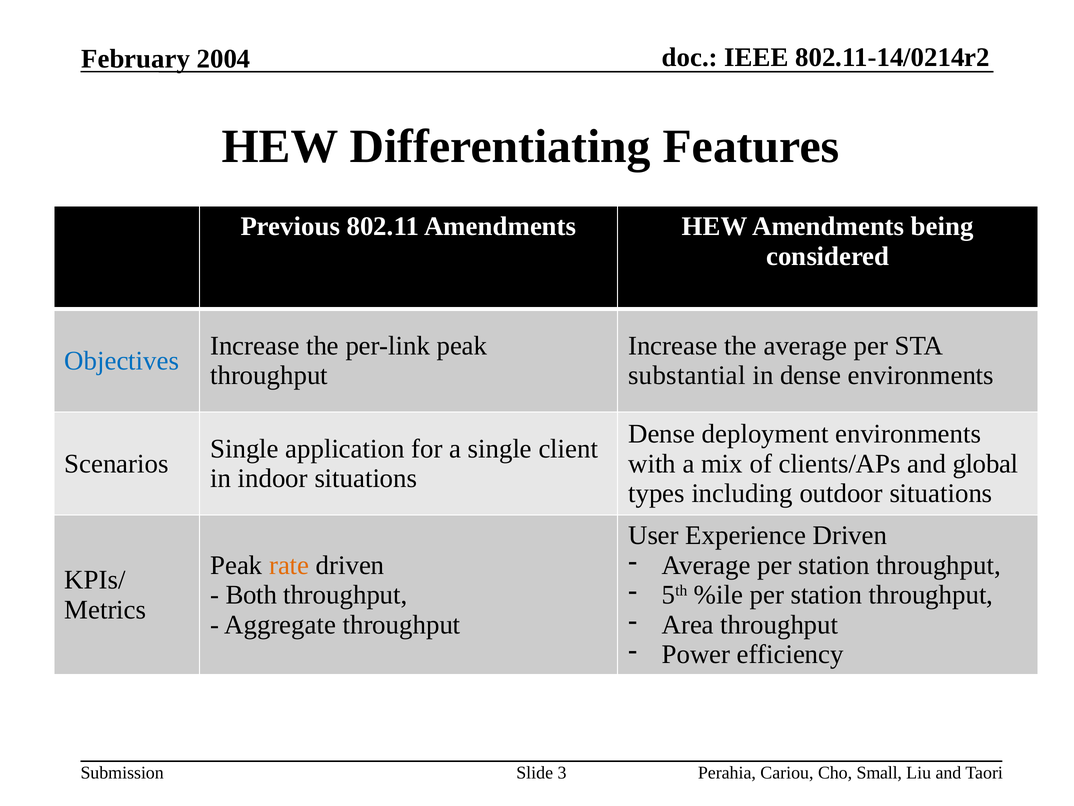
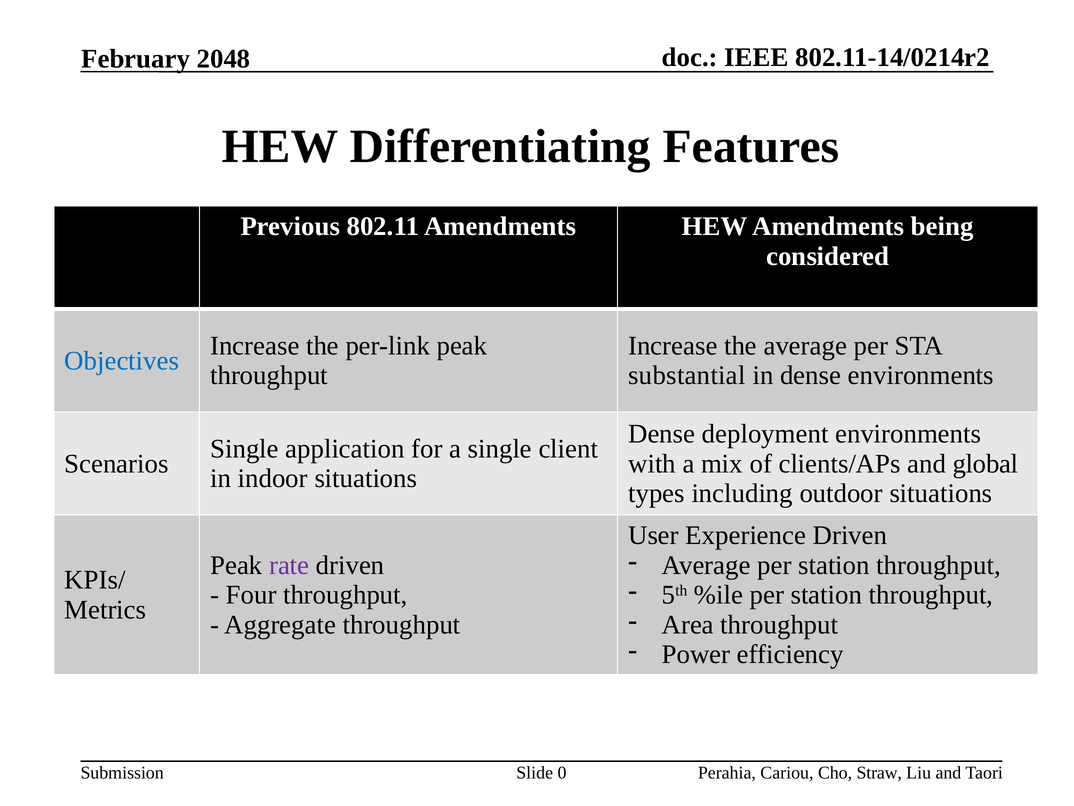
2004: 2004 -> 2048 (224, 59)
rate colour: orange -> purple (289, 565)
Both: Both -> Four (251, 595)
3: 3 -> 0 (562, 773)
Small: Small -> Straw (879, 773)
